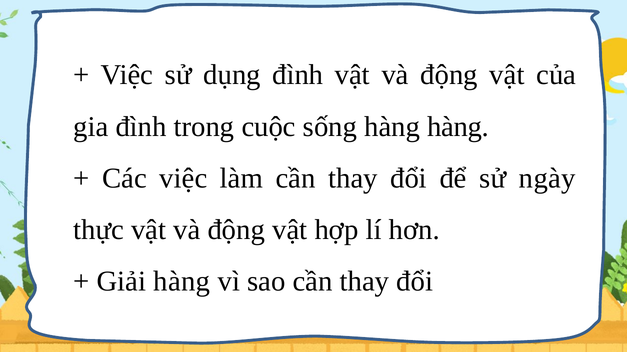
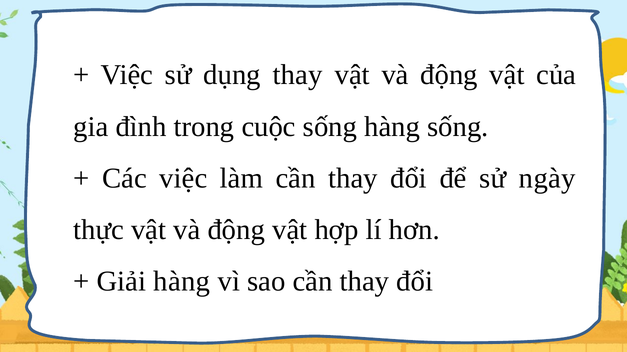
dụng đình: đình -> thay (298, 75)
hàng hàng: hàng -> sống (458, 127)
